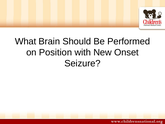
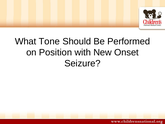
Brain: Brain -> Tone (49, 41)
